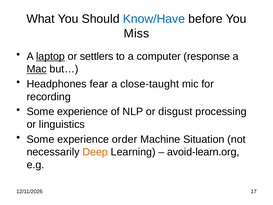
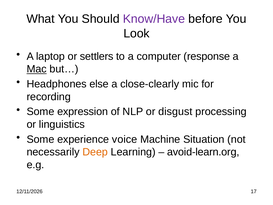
Know/Have colour: blue -> purple (154, 19)
Miss: Miss -> Look (137, 33)
laptop underline: present -> none (50, 56)
fear: fear -> else (99, 84)
close-taught: close-taught -> close-clearly (150, 84)
experience: experience -> expression (83, 111)
order: order -> voice (125, 139)
